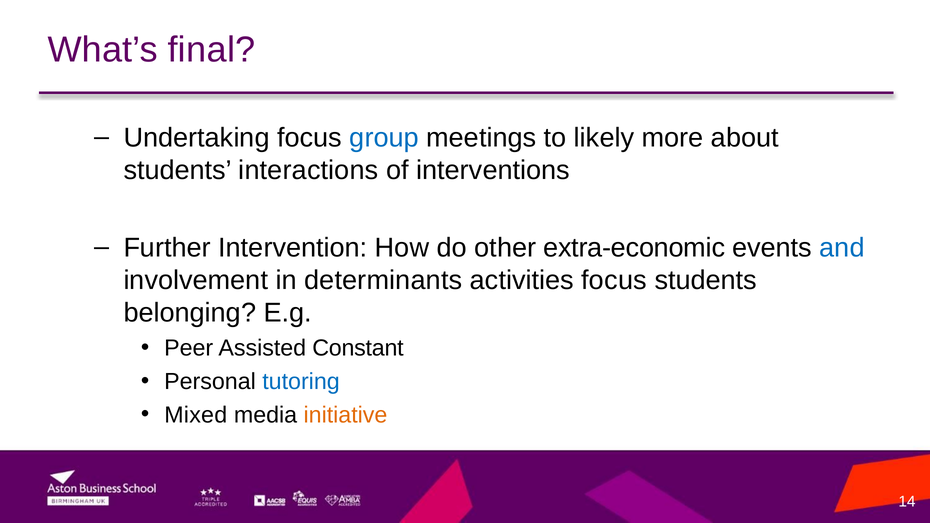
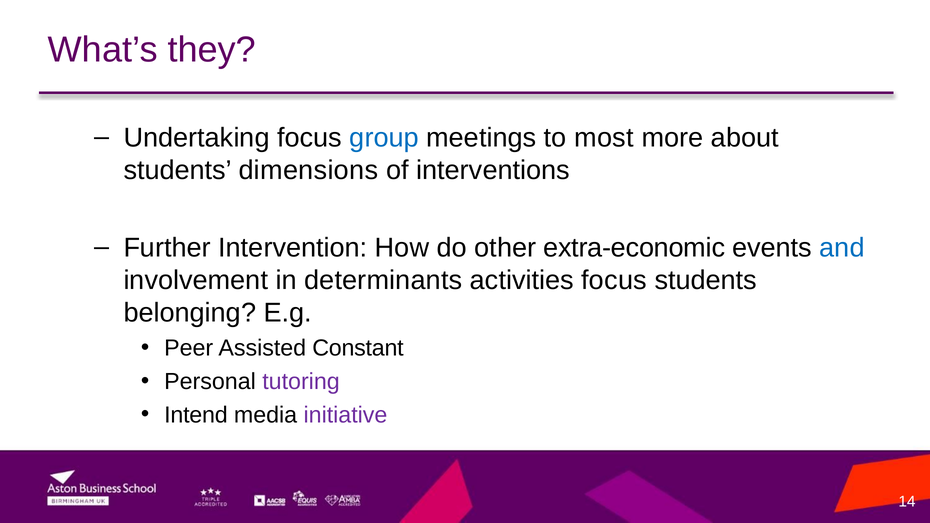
final: final -> they (212, 50)
likely: likely -> most (604, 138)
interactions: interactions -> dimensions (308, 170)
tutoring colour: blue -> purple (301, 382)
Mixed: Mixed -> Intend (196, 415)
initiative colour: orange -> purple (345, 415)
